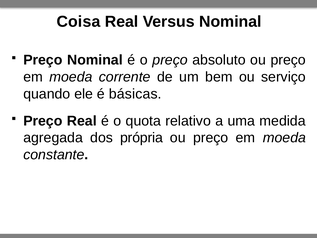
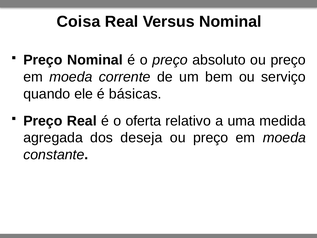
quota: quota -> oferta (143, 121)
própria: própria -> deseja (141, 138)
